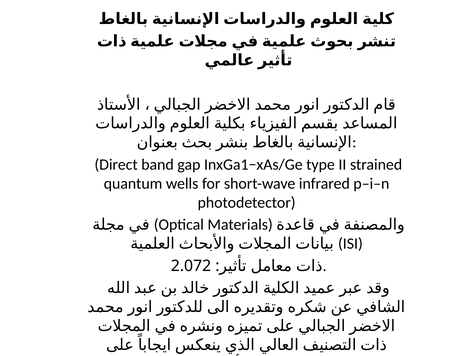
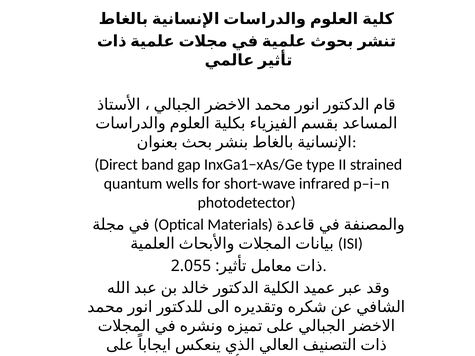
2.072: 2.072 -> 2.055 (191, 266)
